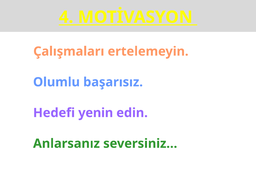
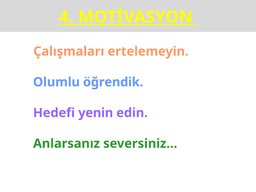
başarısız: başarısız -> öğrendik (113, 82)
